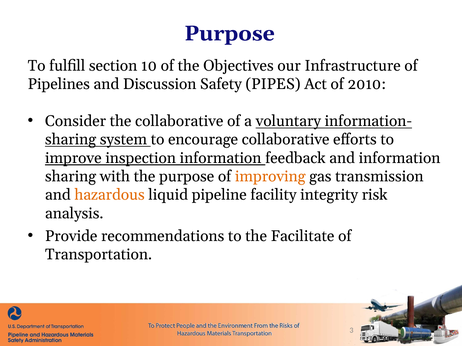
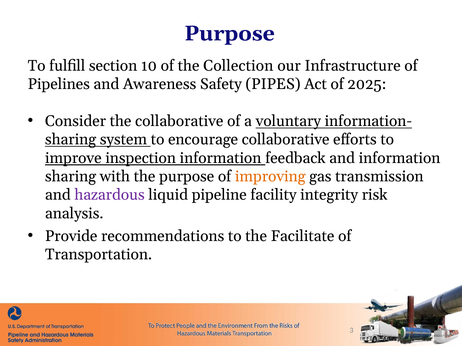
Objectives: Objectives -> Collection (238, 66)
Discussion: Discussion -> Awareness (160, 84)
2010: 2010 -> 2025 (367, 84)
hazardous colour: orange -> purple (110, 195)
